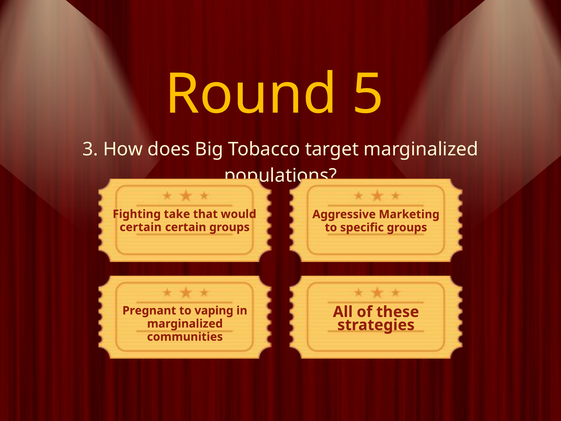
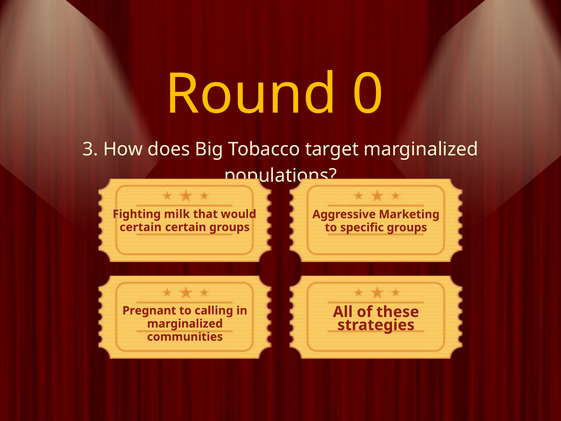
5: 5 -> 0 (368, 94)
take: take -> milk (177, 214)
vaping: vaping -> calling (214, 310)
